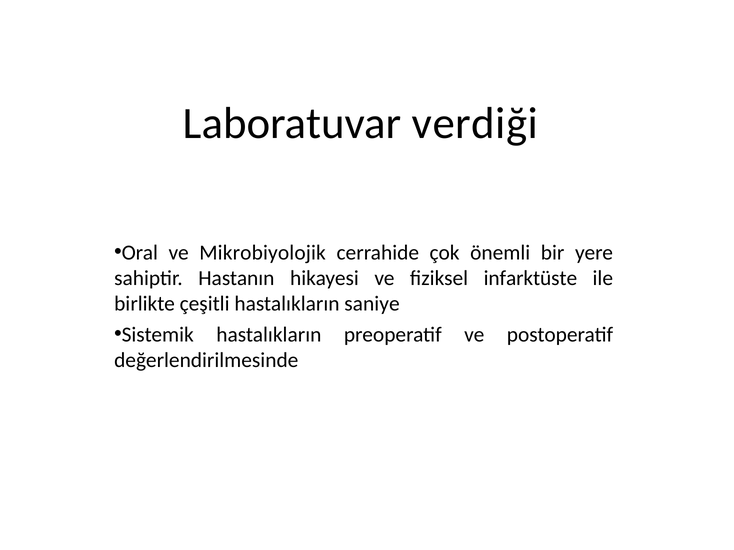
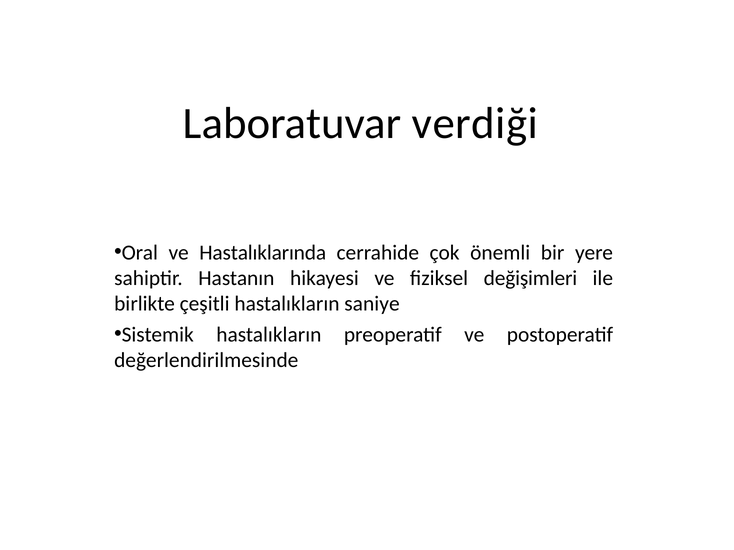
Mikrobiyolojik: Mikrobiyolojik -> Hastalıklarında (263, 253)
infarktüste: infarktüste -> değişimleri (530, 279)
